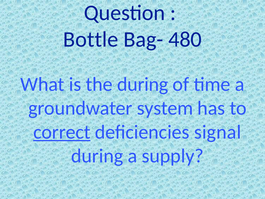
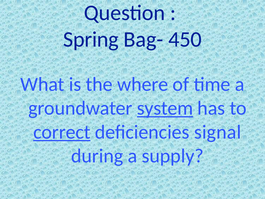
Bottle: Bottle -> Spring (91, 39)
480: 480 -> 450 (185, 39)
the during: during -> where (143, 84)
system underline: none -> present (165, 108)
